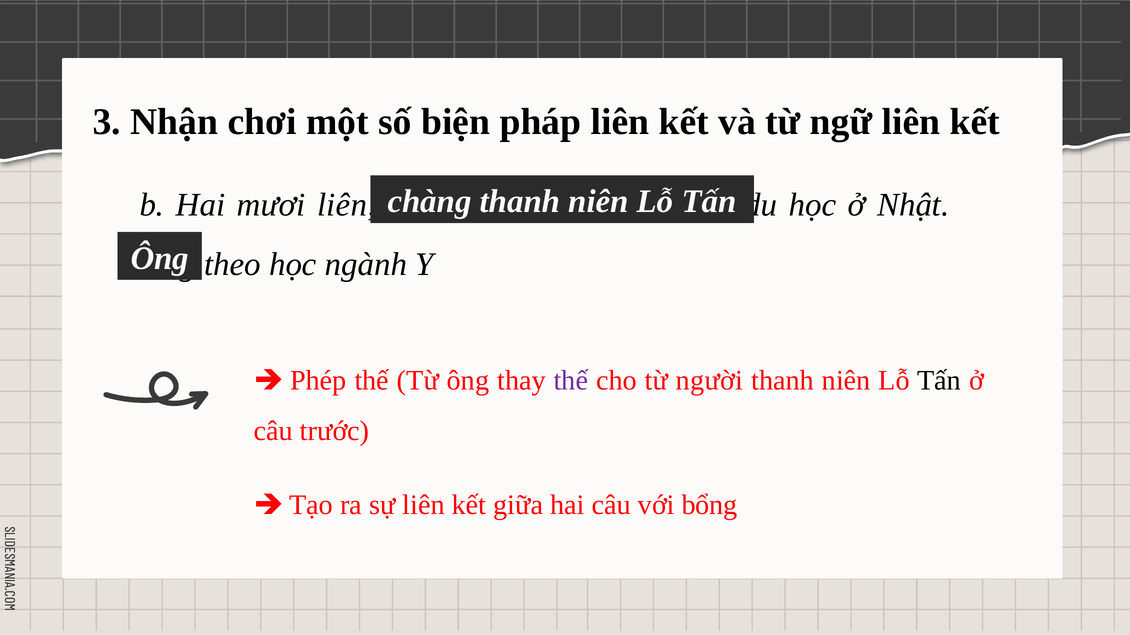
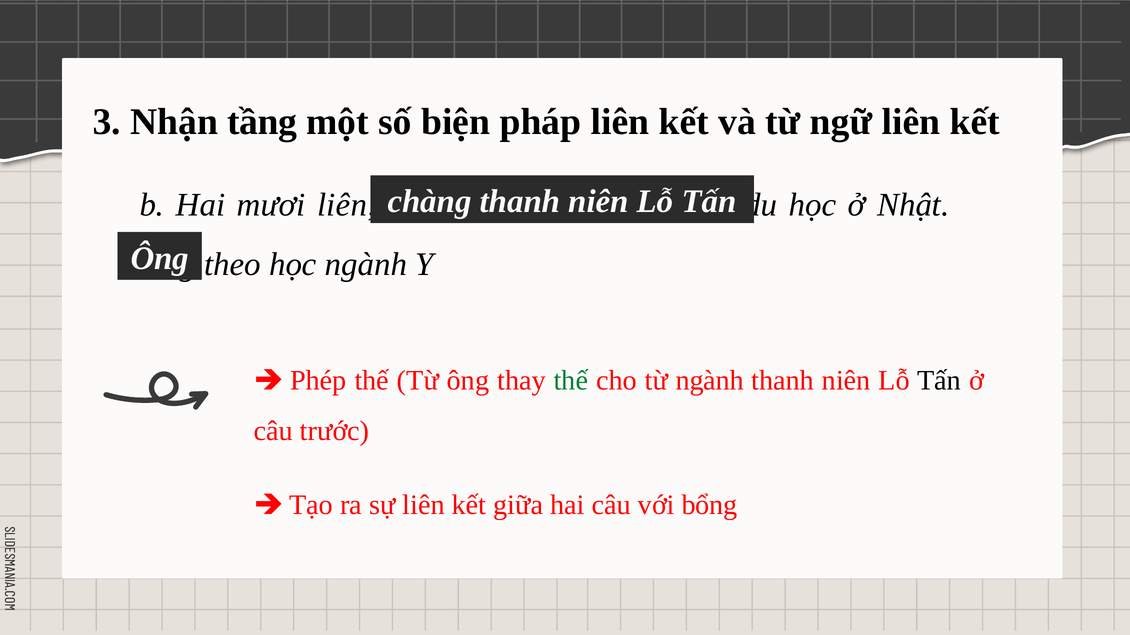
chơi: chơi -> tầng (262, 122)
thế colour: purple -> green (571, 381)
từ người: người -> ngành (710, 381)
